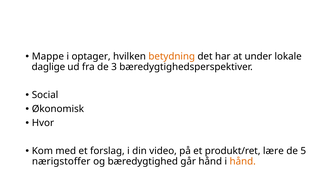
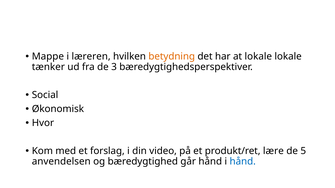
optager: optager -> læreren (91, 57)
at under: under -> lokale (258, 57)
daglige: daglige -> tænker (48, 67)
nærigstoffer: nærigstoffer -> anvendelsen (61, 162)
hånd colour: orange -> blue (243, 162)
